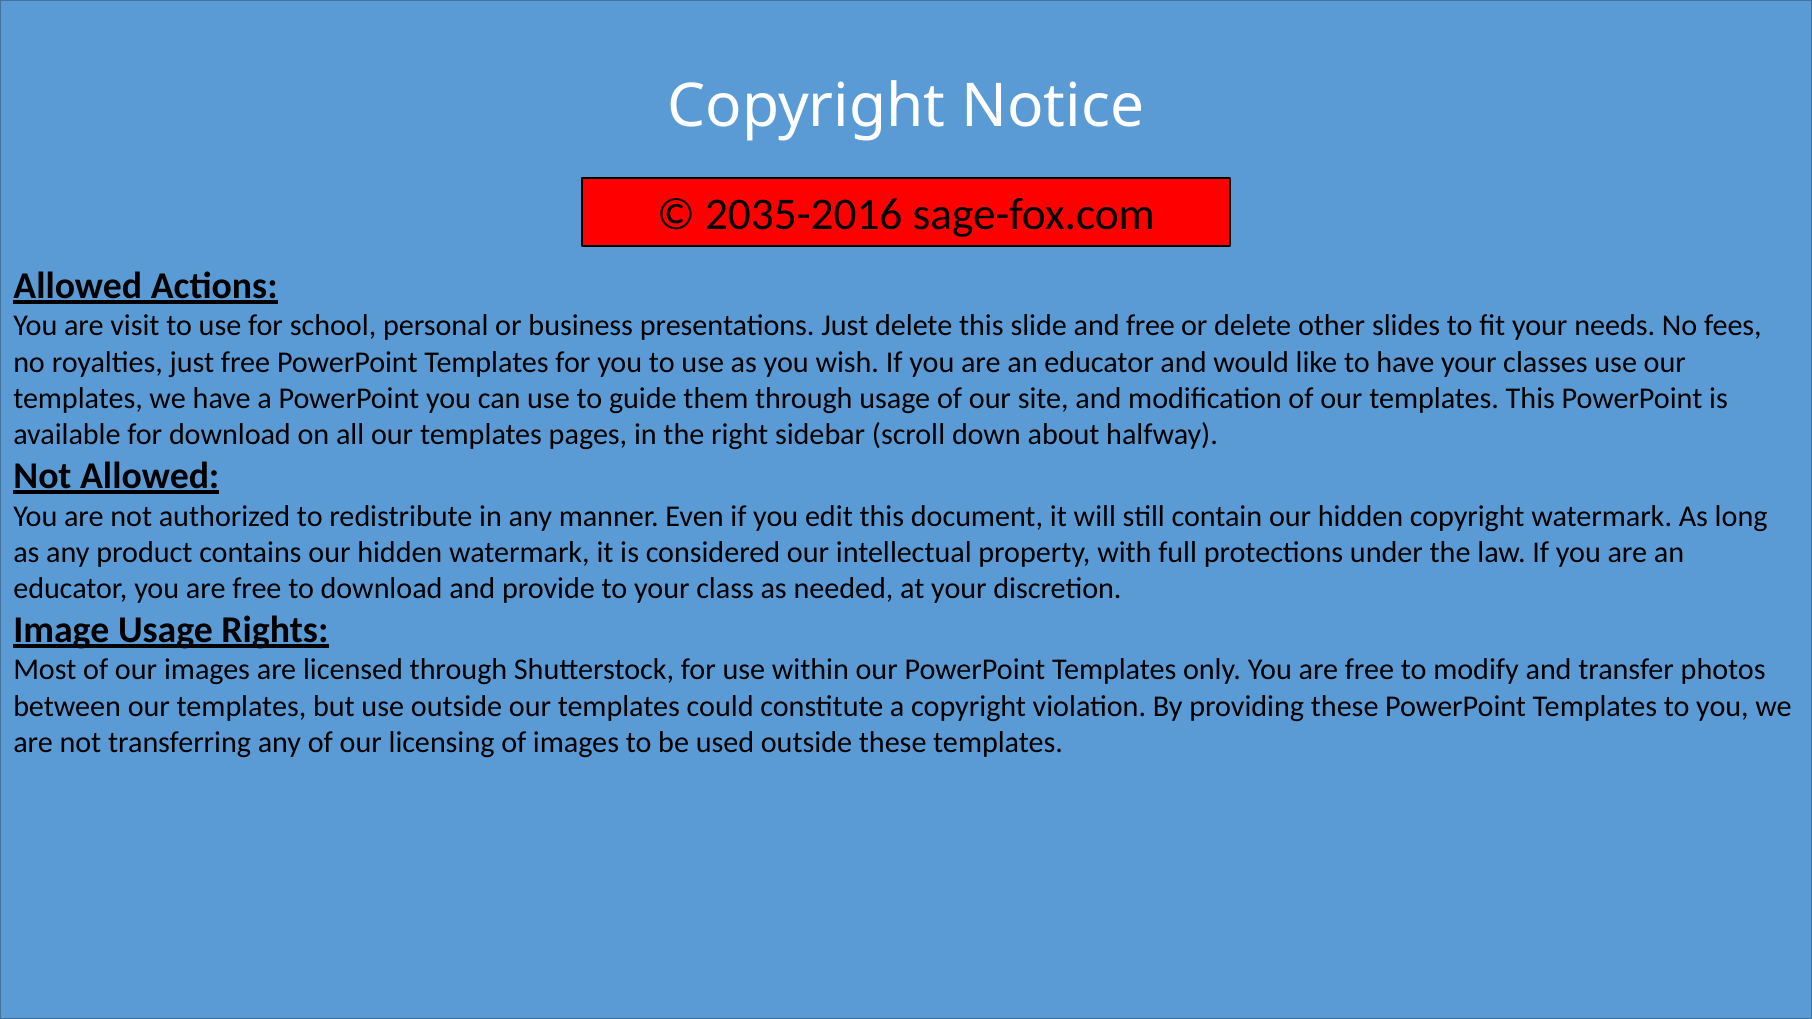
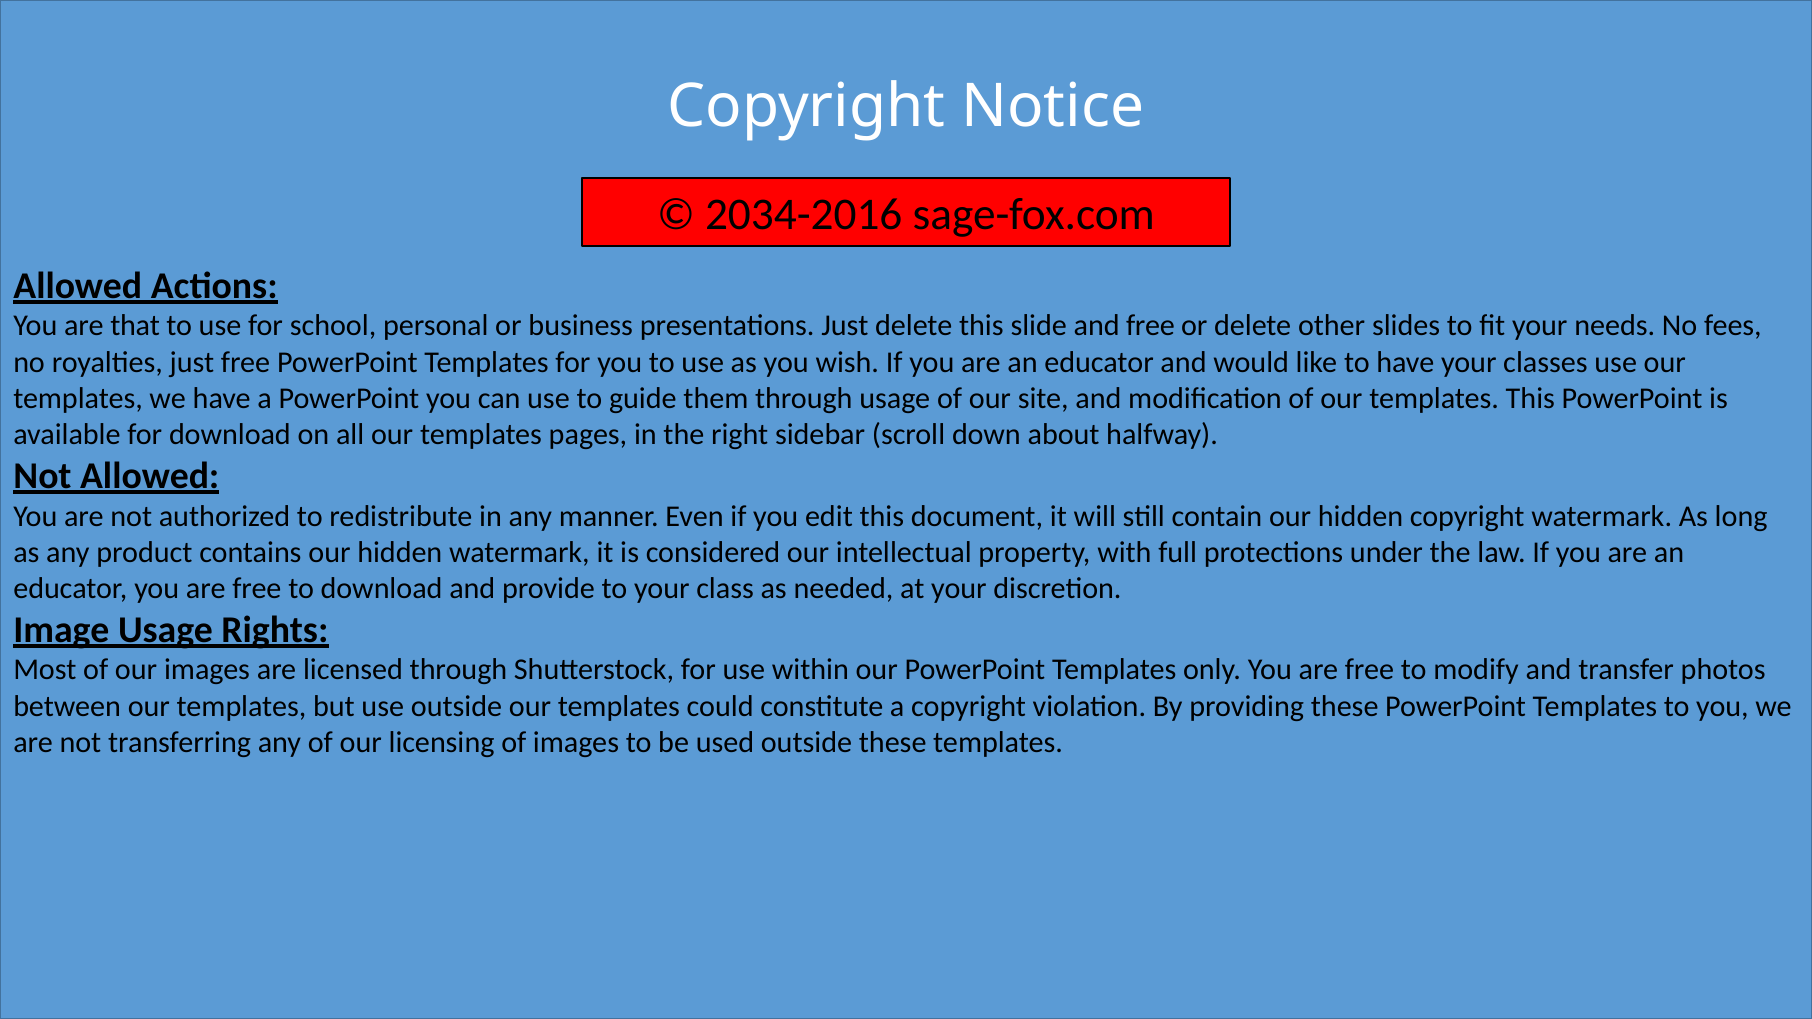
2035-2016: 2035-2016 -> 2034-2016 (804, 215)
visit: visit -> that (135, 326)
